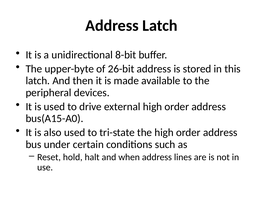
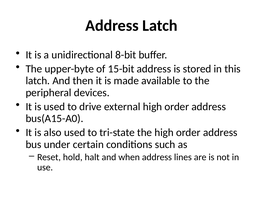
26-bit: 26-bit -> 15-bit (121, 69)
